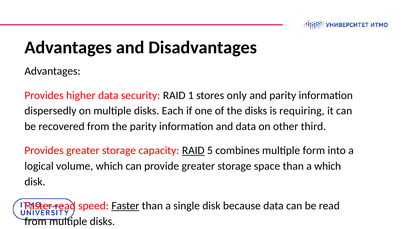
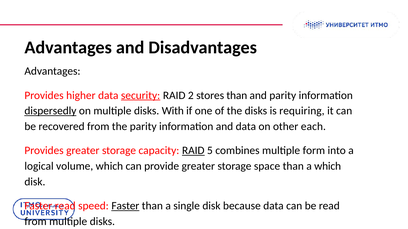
security underline: none -> present (141, 95)
1: 1 -> 2 (191, 95)
stores only: only -> than (237, 95)
dispersedly underline: none -> present (50, 111)
Each: Each -> With (173, 111)
third: third -> each (313, 127)
